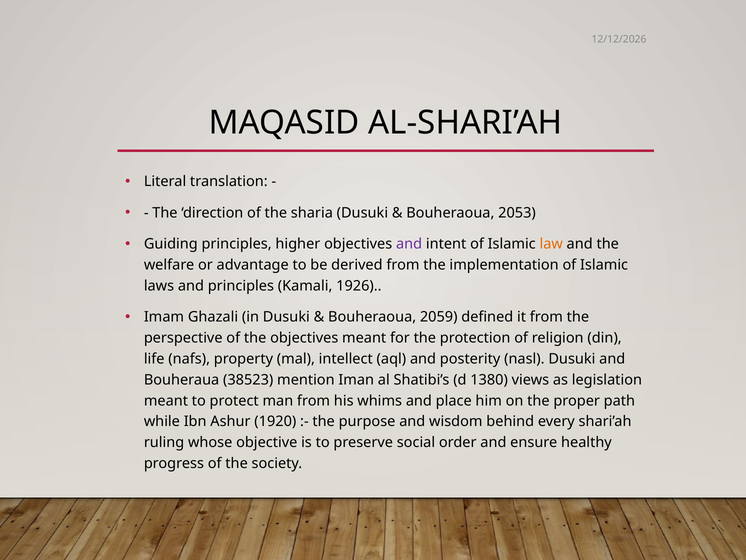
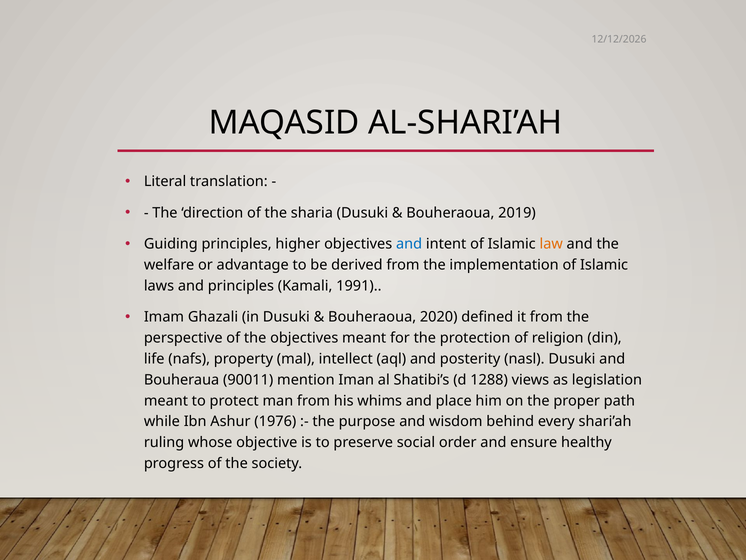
2053: 2053 -> 2019 (517, 213)
and colour: purple -> blue (409, 244)
1926: 1926 -> 1991 (359, 286)
2059: 2059 -> 2020 (439, 317)
38523: 38523 -> 90011 (248, 380)
1380: 1380 -> 1288 (489, 380)
1920: 1920 -> 1976 (275, 421)
